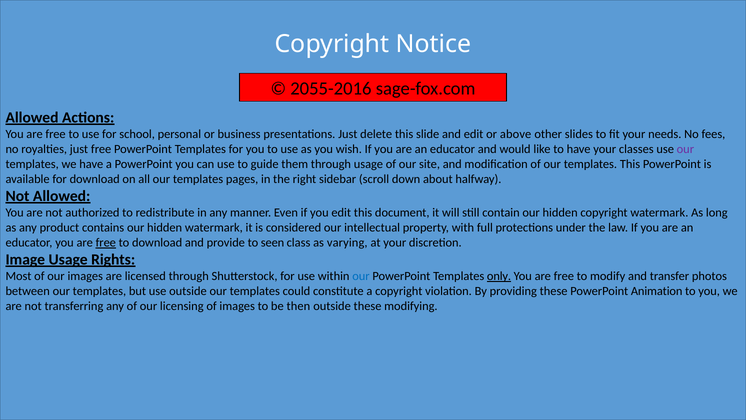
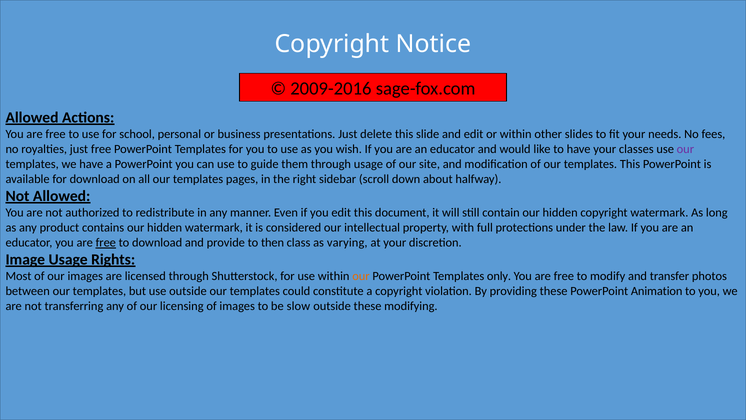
2055-2016: 2055-2016 -> 2009-2016 (331, 89)
or above: above -> within (516, 134)
seen: seen -> then (273, 242)
our colour: blue -> orange (361, 276)
only underline: present -> none (499, 276)
then: then -> slow (298, 306)
